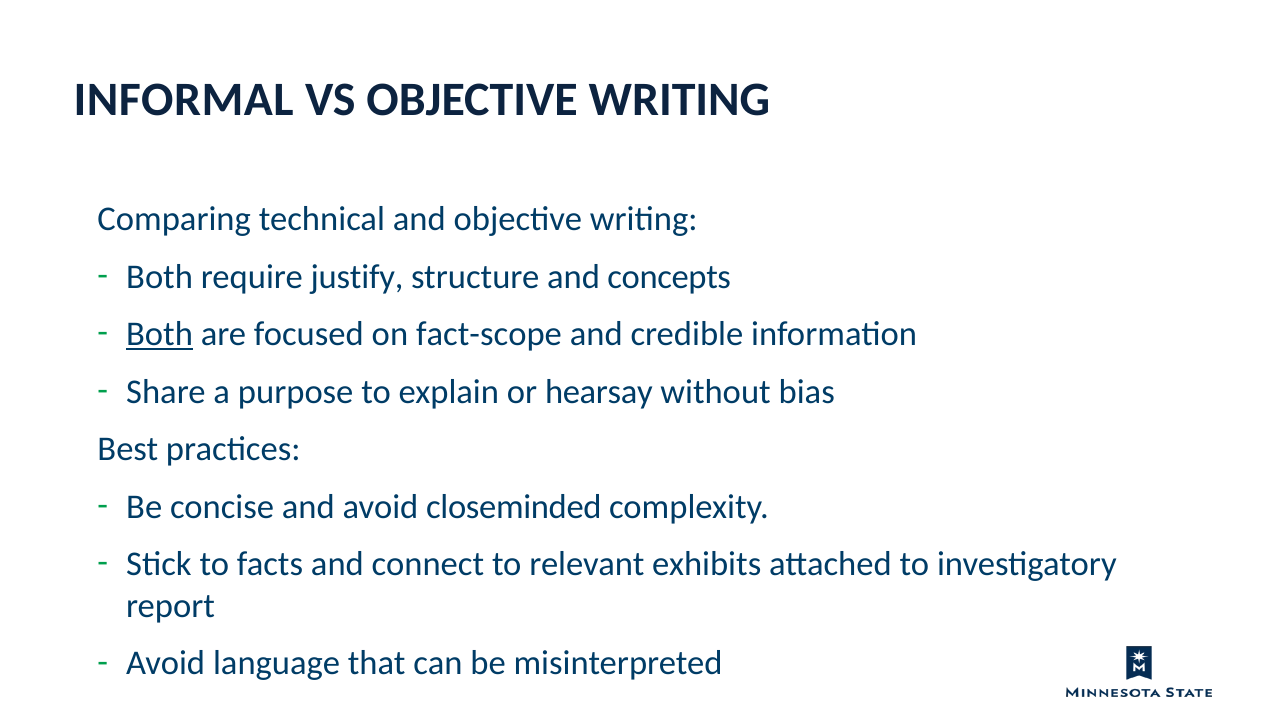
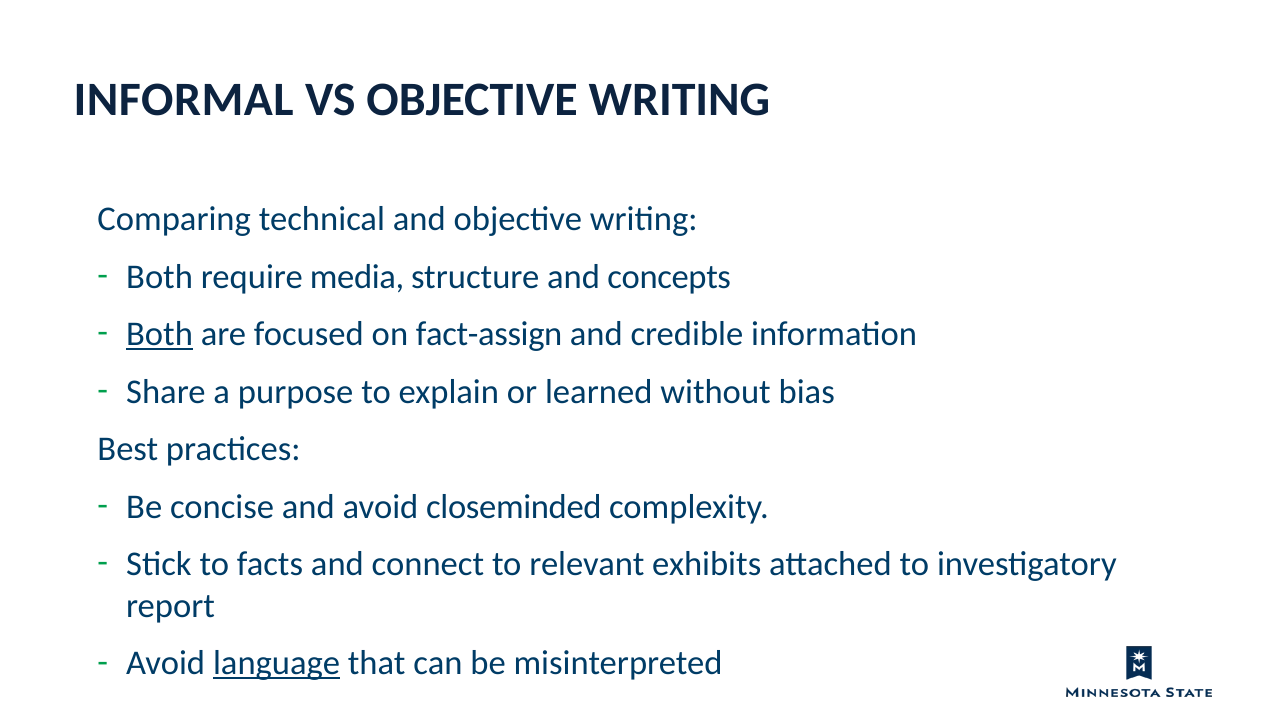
justify: justify -> media (357, 277)
fact-scope: fact-scope -> fact-assign (489, 334)
hearsay: hearsay -> learned (599, 392)
language underline: none -> present (277, 663)
